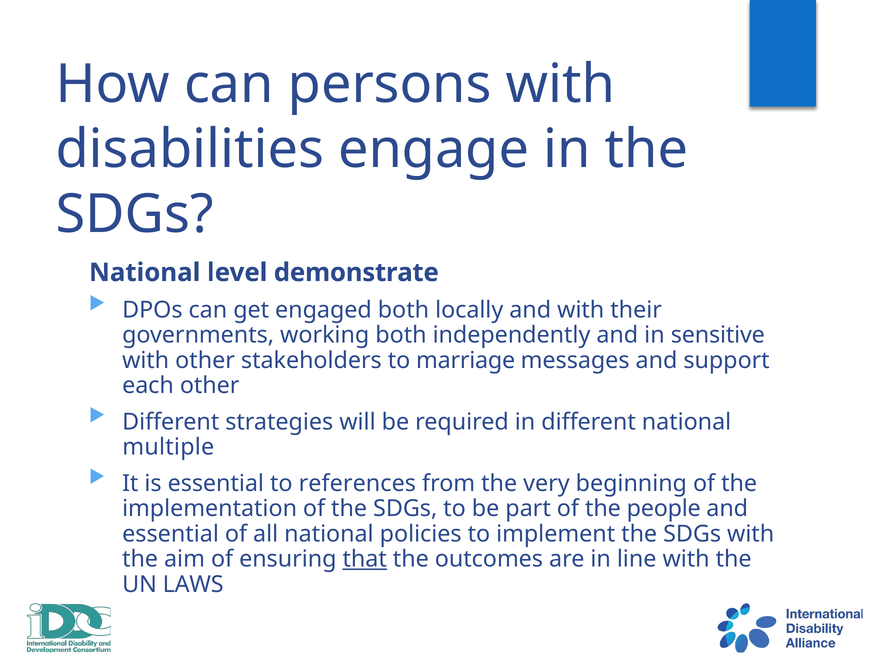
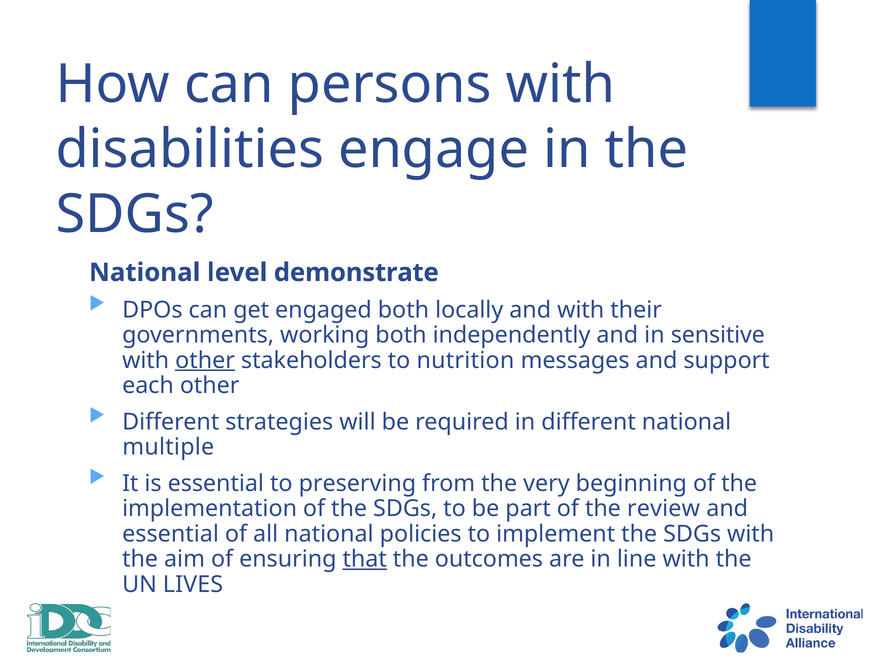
other underline: none -> present (205, 360)
marriage: marriage -> nutrition (465, 360)
references: references -> preserving (357, 483)
people: people -> review (664, 508)
LAWS: LAWS -> LIVES (193, 584)
